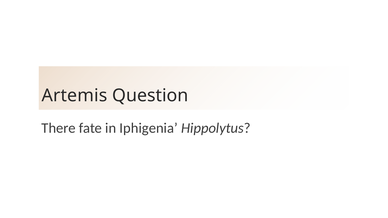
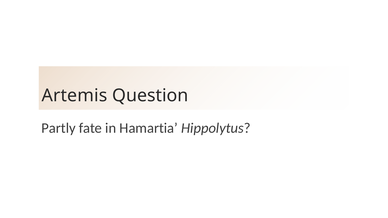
There: There -> Partly (59, 128)
Iphigenia: Iphigenia -> Hamartia (149, 128)
